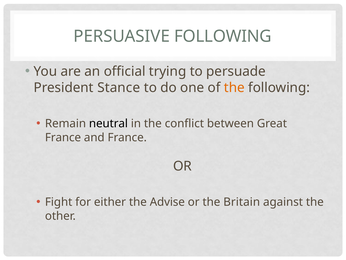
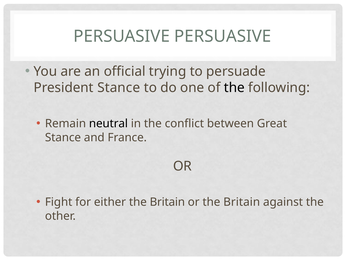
PERSUASIVE FOLLOWING: FOLLOWING -> PERSUASIVE (223, 36)
the colour: orange -> black (234, 87)
France: France -> Stance (63, 137)
either the Advise: Advise -> Britain (167, 202)
